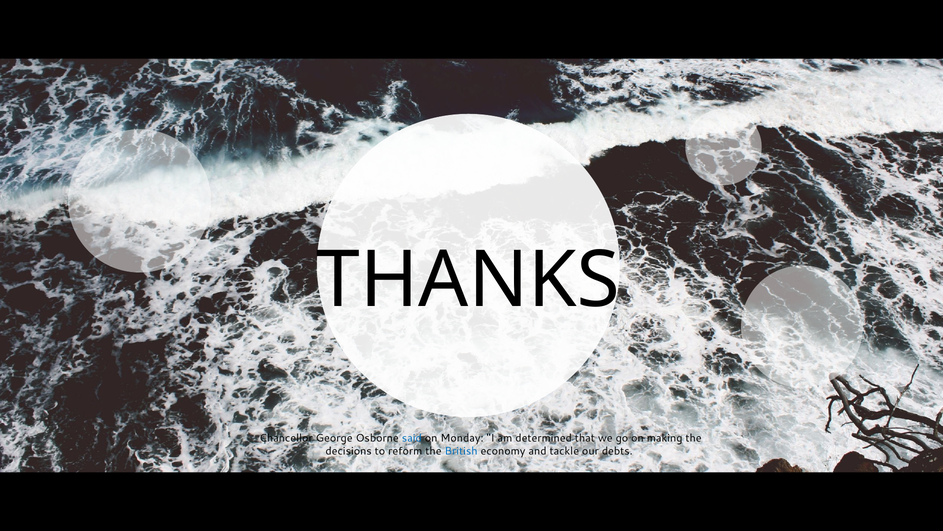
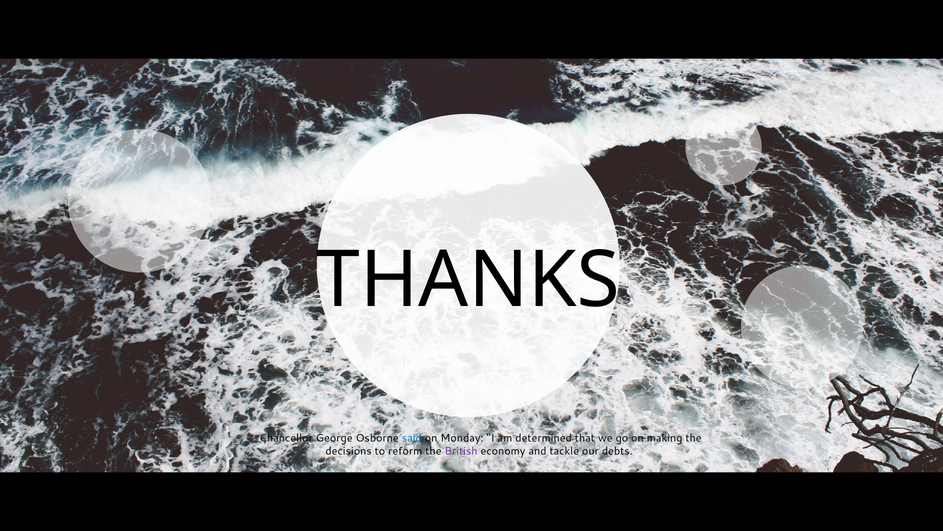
British colour: blue -> purple (461, 451)
